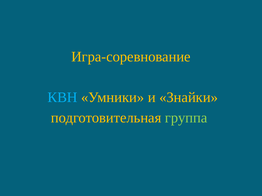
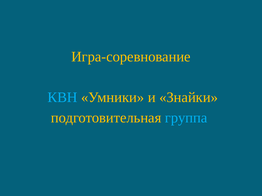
группа colour: light green -> light blue (186, 118)
